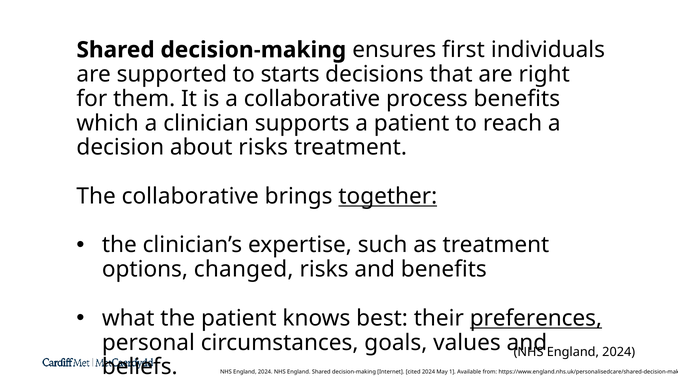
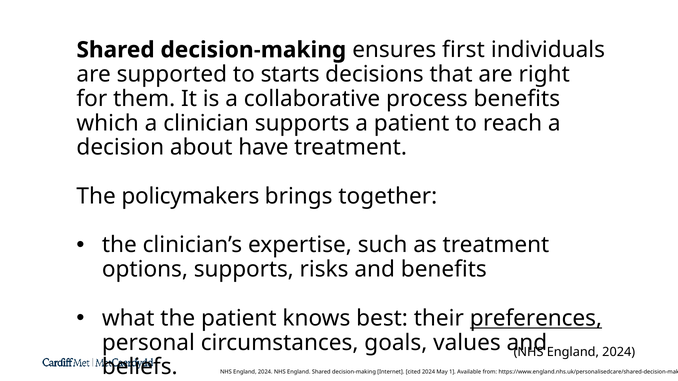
about risks: risks -> have (263, 148)
The collaborative: collaborative -> policymakers (190, 196)
together underline: present -> none (388, 196)
options changed: changed -> supports (244, 270)
